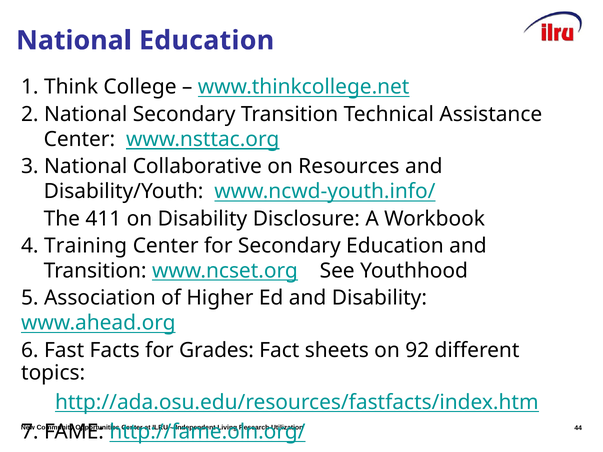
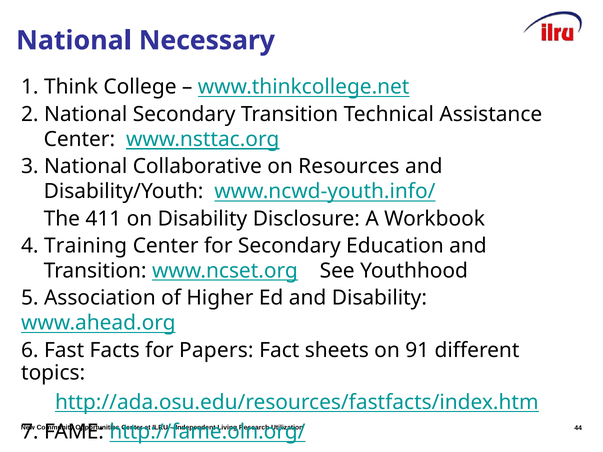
National Education: Education -> Necessary (207, 41)
Grades: Grades -> Papers (216, 351)
92: 92 -> 91 (417, 351)
